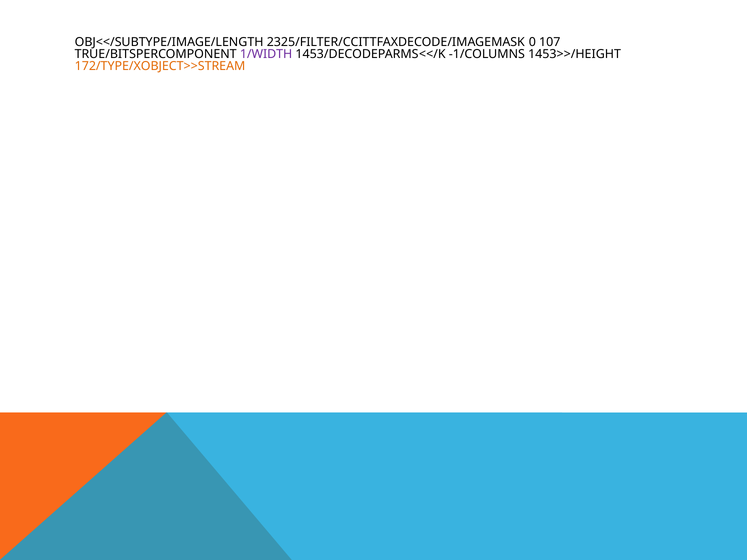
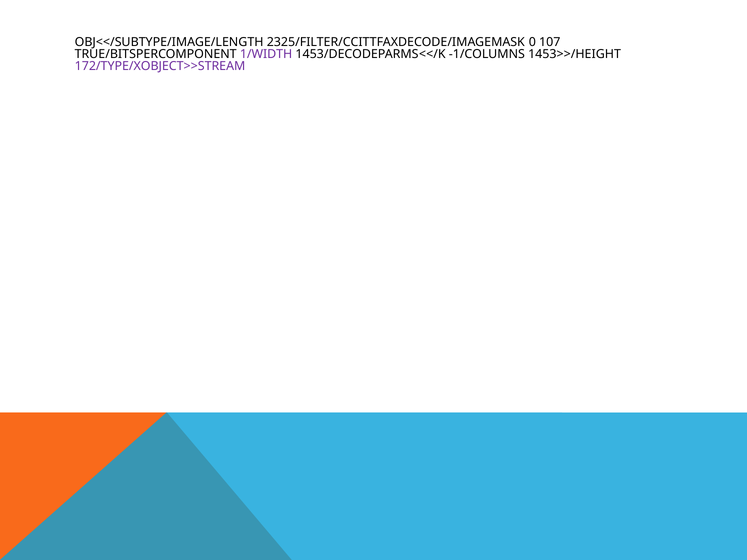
172/TYPE/XOBJECT>>STREAM colour: orange -> purple (160, 66)
